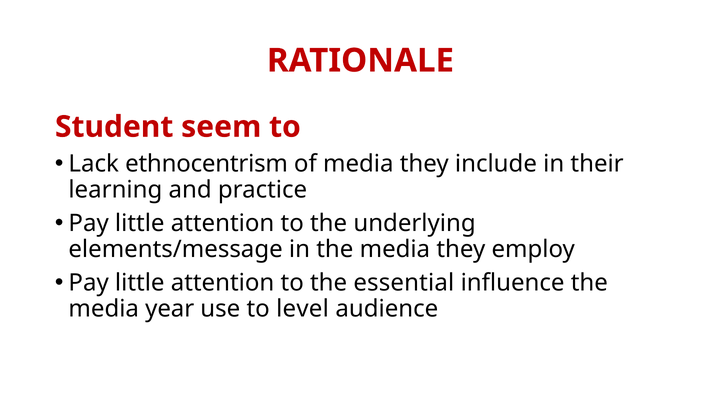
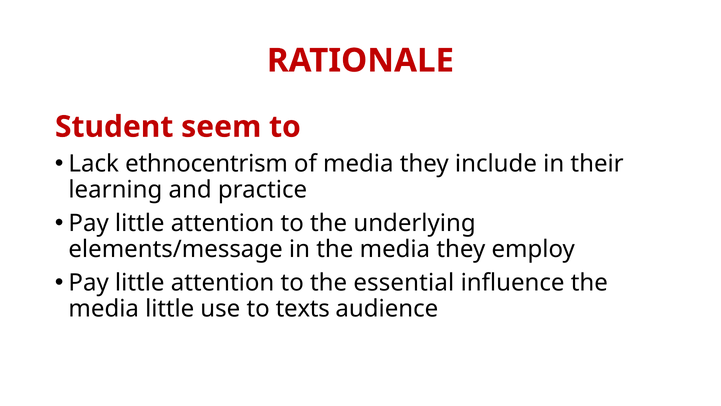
media year: year -> little (170, 308)
level: level -> texts (303, 308)
